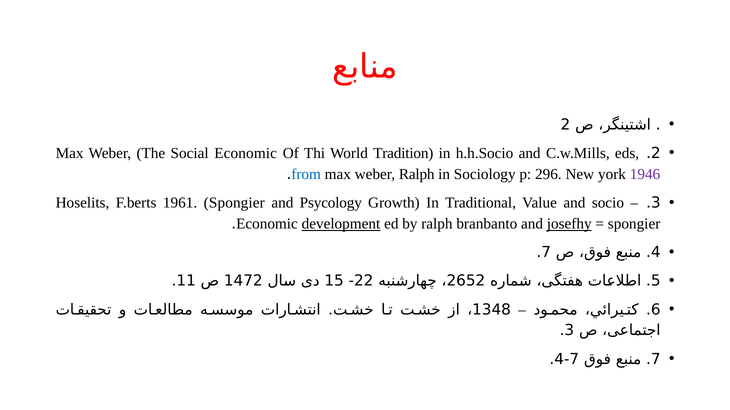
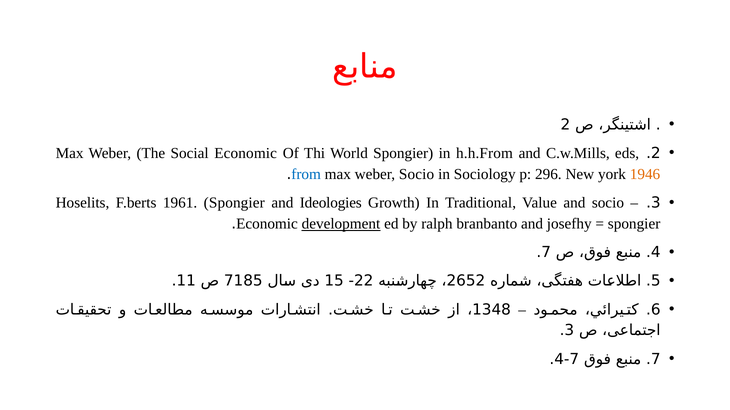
World Tradition: Tradition -> Spongier (403, 154)
h.h.Socio: h.h.Socio -> h.h.From (484, 154)
weber Ralph: Ralph -> Socio (417, 175)
1946 colour: purple -> orange (645, 175)
Psycology: Psycology -> Ideologies (331, 203)
josefhy underline: present -> none (569, 224)
1472: 1472 -> 7185 (243, 281)
